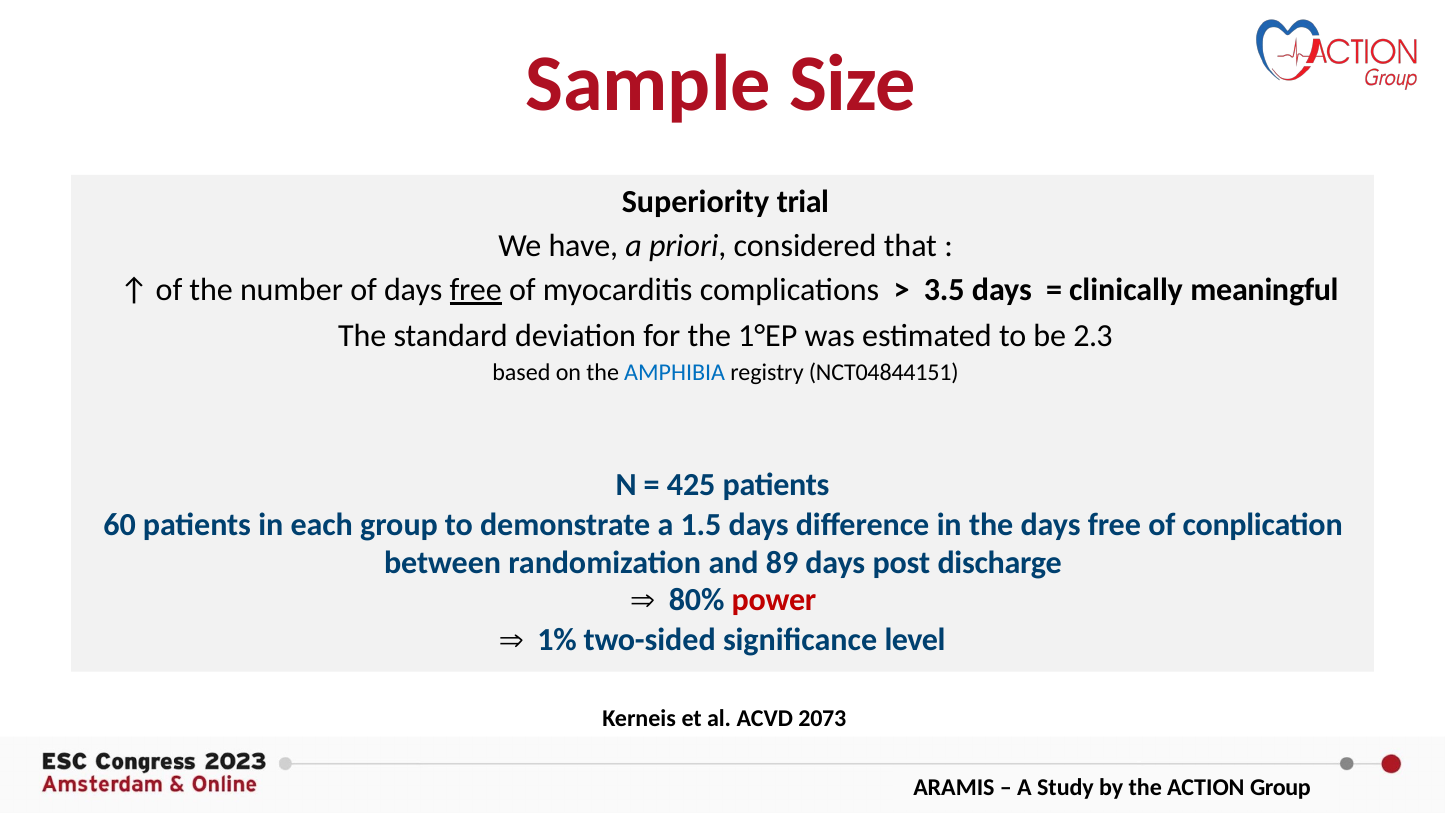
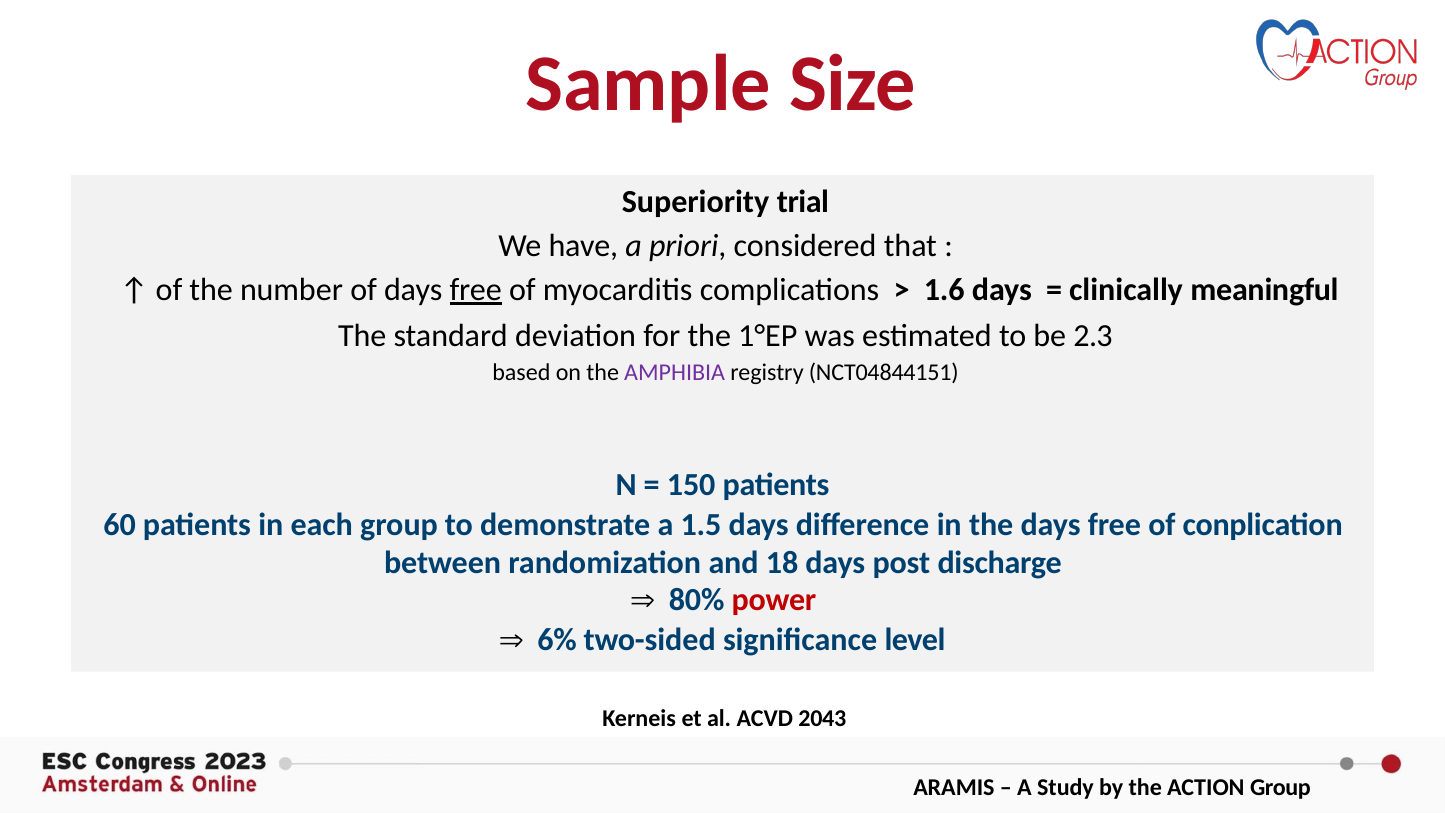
3.5: 3.5 -> 1.6 (944, 290)
AMPHIBIA colour: blue -> purple (675, 373)
425: 425 -> 150 (691, 485)
89: 89 -> 18 (782, 563)
1%: 1% -> 6% (557, 639)
2073: 2073 -> 2043 (822, 718)
